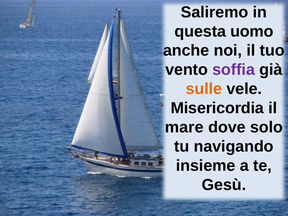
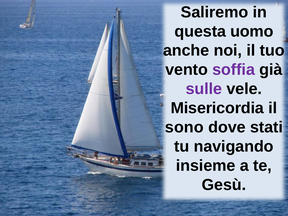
sulle colour: orange -> purple (204, 89)
mare: mare -> sono (184, 127)
solo: solo -> stati (266, 127)
